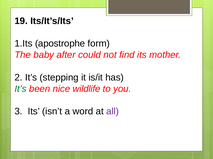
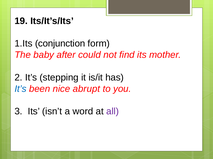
apostrophe: apostrophe -> conjunction (60, 44)
It’s colour: green -> blue (21, 89)
wildlife: wildlife -> abrupt (86, 89)
